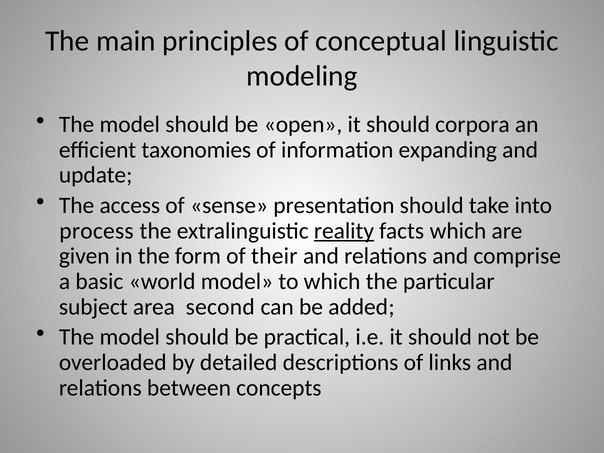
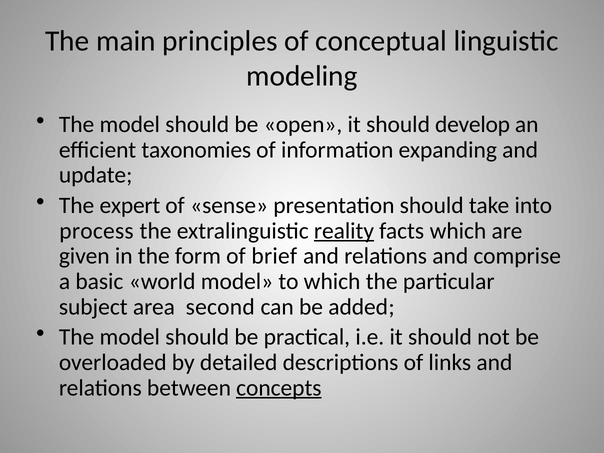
corpora: corpora -> develop (473, 124)
access: access -> expert (130, 205)
their: their -> brief (274, 256)
concepts underline: none -> present (279, 388)
